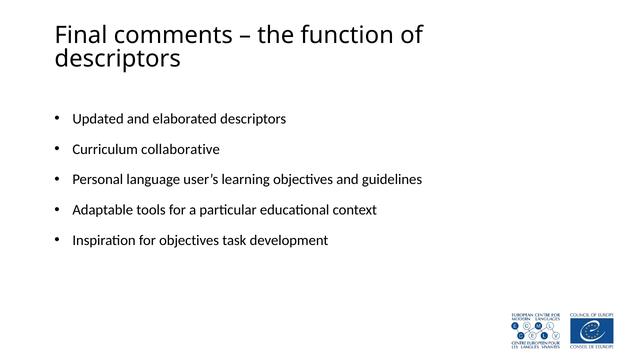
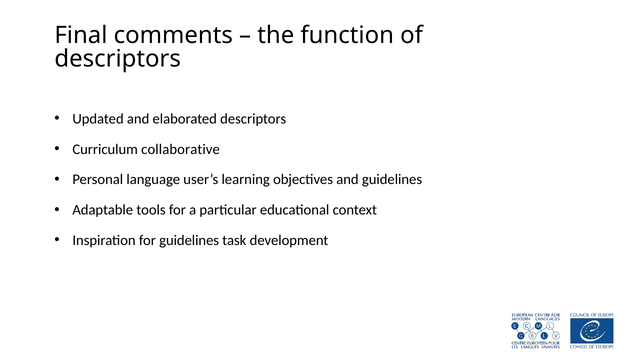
for objectives: objectives -> guidelines (189, 240)
